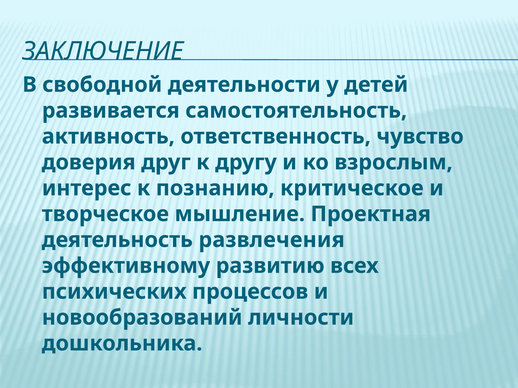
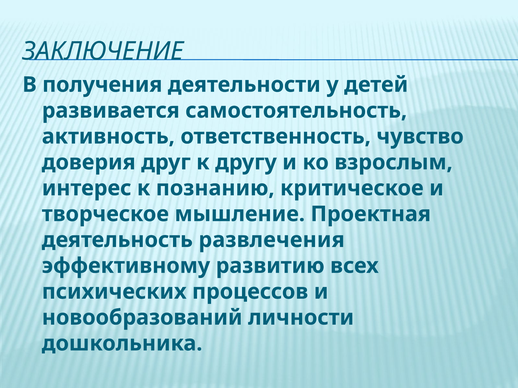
свободной: свободной -> получения (102, 85)
